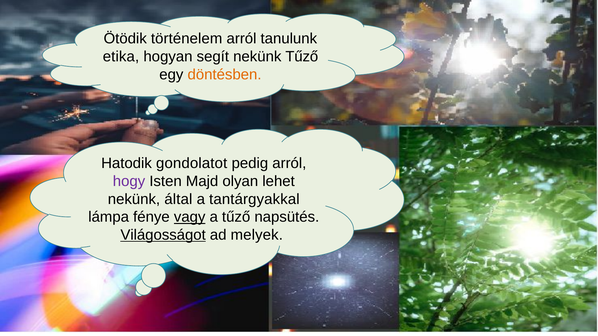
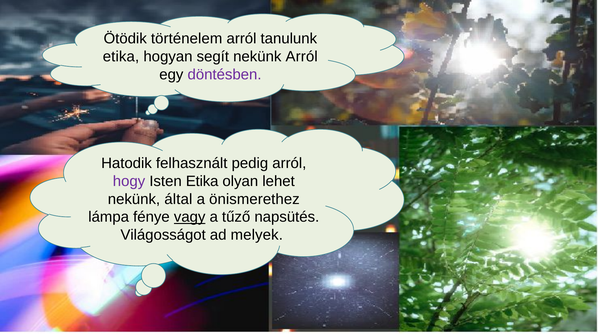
nekünk Tűző: Tűző -> Arról (302, 57)
döntésben colour: orange -> purple (225, 75)
gondolatot: gondolatot -> felhasznált (192, 163)
Isten Majd: Majd -> Etika (202, 181)
tantárgyakkal: tantárgyakkal -> önismerethez (254, 199)
Világosságot underline: present -> none (163, 235)
